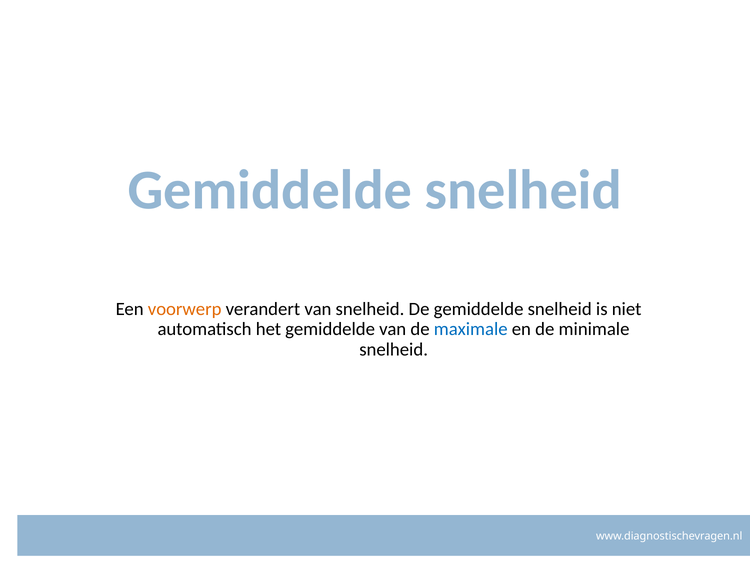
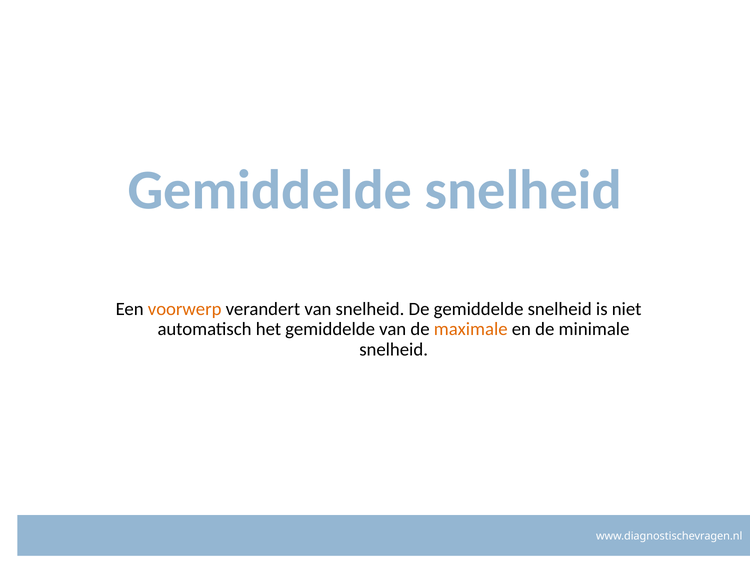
maximale colour: blue -> orange (471, 329)
